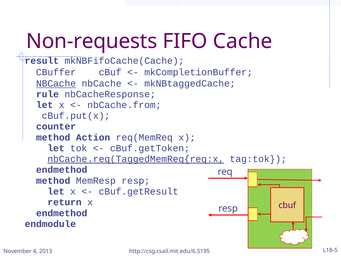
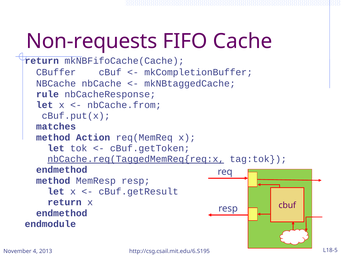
result: result -> return (42, 61)
NBCache underline: present -> none (56, 84)
counter: counter -> matches (56, 126)
